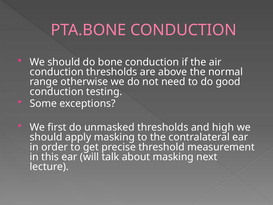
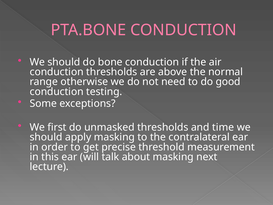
high: high -> time (223, 127)
